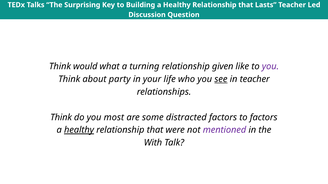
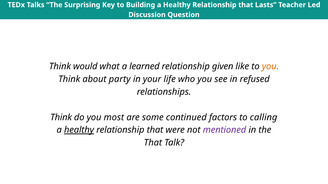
turning: turning -> learned (144, 67)
you colour: purple -> orange (270, 67)
see underline: present -> none (221, 79)
in teacher: teacher -> refused (255, 79)
distracted: distracted -> continued (186, 118)
to factors: factors -> calling (264, 118)
With: With -> That (153, 143)
